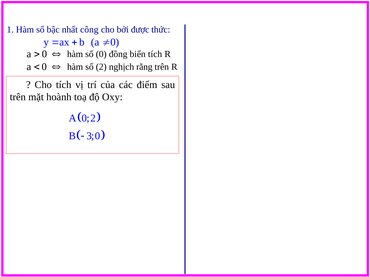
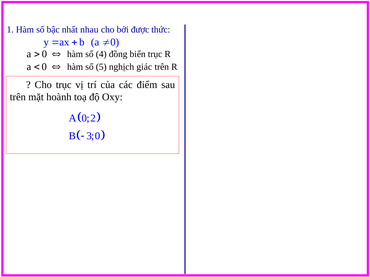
công: công -> nhau (89, 30)
số 0: 0 -> 4 (101, 54)
biến tích: tích -> trục (155, 54)
2: 2 -> 5 (101, 67)
rằng: rằng -> giác (144, 67)
Cho tích: tích -> trục (64, 85)
